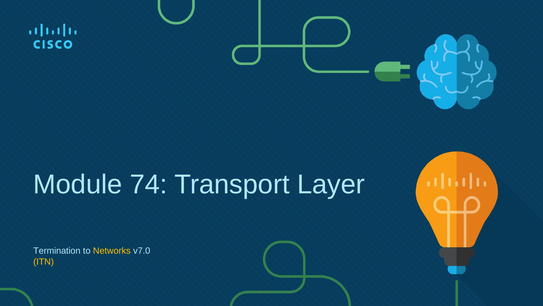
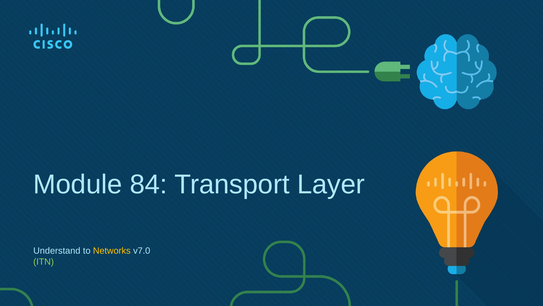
74: 74 -> 84 (149, 184)
Termination: Termination -> Understand (57, 251)
ITN colour: yellow -> light green (44, 261)
